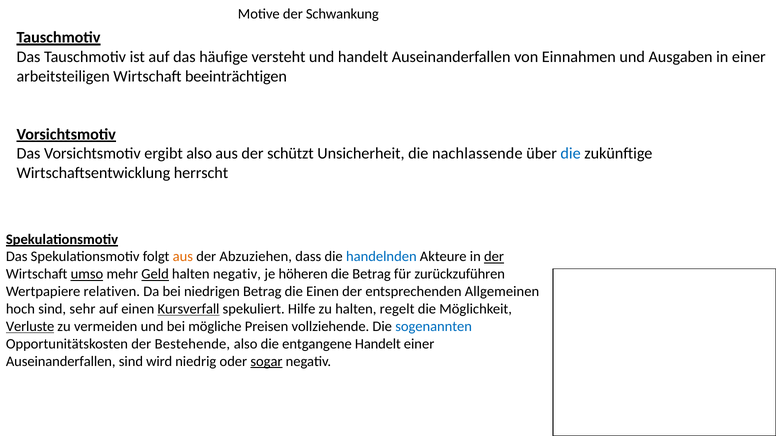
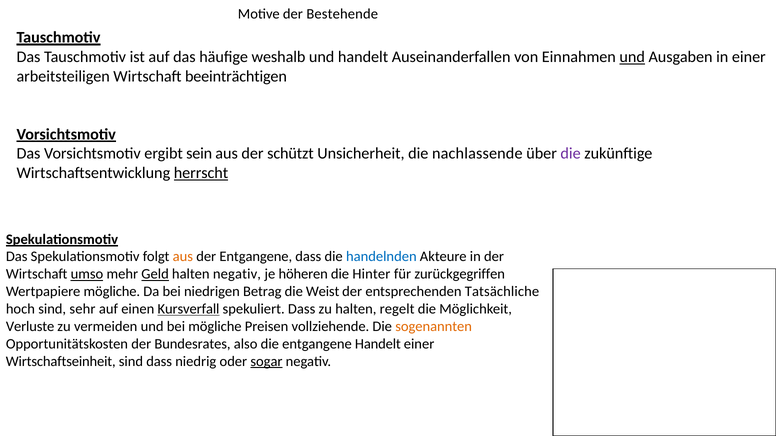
Schwankung: Schwankung -> Bestehende (342, 14)
versteht: versteht -> weshalb (279, 57)
und underline: none -> present (632, 57)
ergibt also: also -> sein (199, 154)
die colour: blue -> purple (571, 154)
herrscht underline: none -> present (201, 173)
der Abzuziehen: Abzuziehen -> Entgangene (256, 257)
der underline: present -> none (494, 257)
die Betrag: Betrag -> Hinter (371, 274)
zurückzuführen: zurückzuführen -> zurückgegriffen (460, 274)
Wertpapiere relativen: relativen -> mögliche (112, 292)
die Einen: Einen -> Weist (323, 292)
Allgemeinen: Allgemeinen -> Tatsächliche (502, 292)
spekuliert Hilfe: Hilfe -> Dass (302, 309)
Verluste underline: present -> none (30, 327)
sogenannten colour: blue -> orange (434, 327)
Bestehende: Bestehende -> Bundesrates (193, 344)
Auseinanderfallen: Auseinanderfallen -> Wirtschaftseinheit (61, 362)
sind wird: wird -> dass (159, 362)
